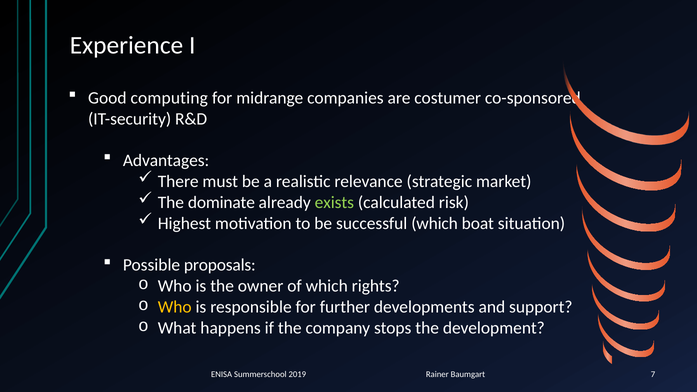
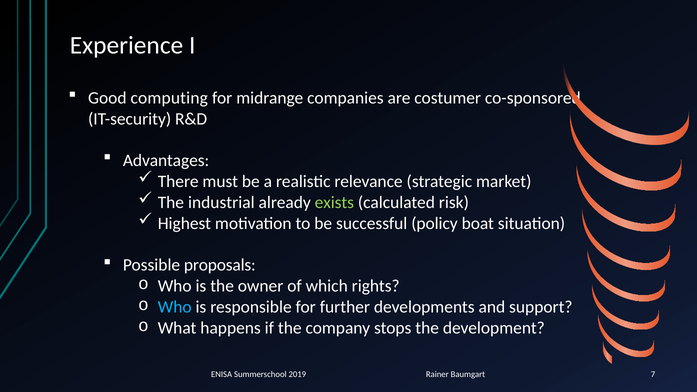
dominate: dominate -> industrial (221, 202)
successful which: which -> policy (434, 223)
Who colour: yellow -> light blue (175, 307)
